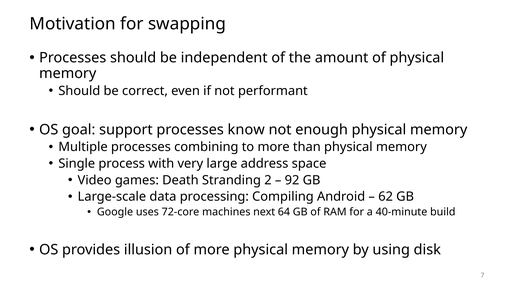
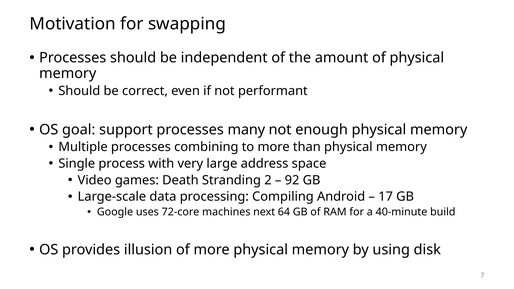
know: know -> many (246, 130)
62: 62 -> 17 (386, 197)
